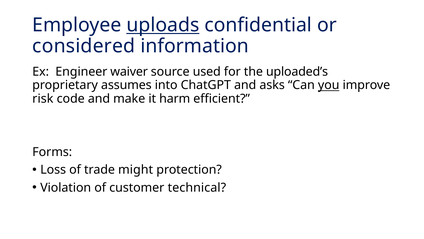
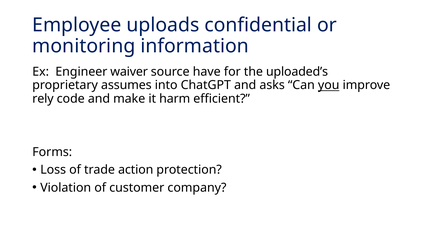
uploads underline: present -> none (163, 25)
considered: considered -> monitoring (84, 46)
used: used -> have (207, 72)
risk: risk -> rely (43, 98)
might: might -> action (136, 170)
technical: technical -> company (197, 187)
